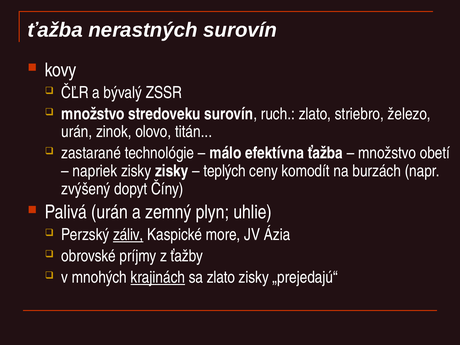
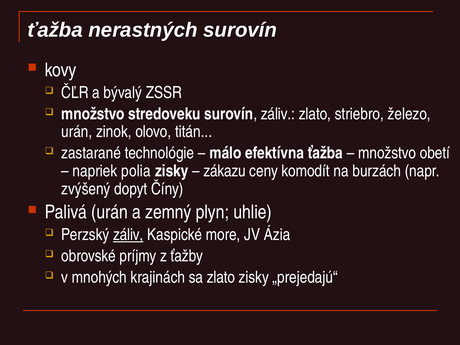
surovín ruch: ruch -> záliv (278, 114)
napriek zisky: zisky -> polia (136, 171)
teplých: teplých -> zákazu (225, 171)
krajinách underline: present -> none (158, 277)
